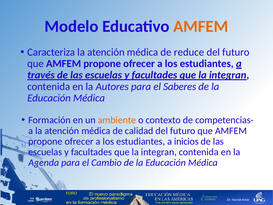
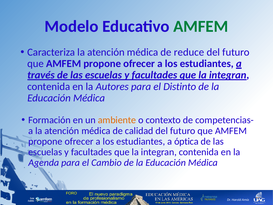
AMFEM colour: orange -> green (201, 26)
Saberes: Saberes -> Distinto (180, 86)
inicios: inicios -> óptica (186, 141)
